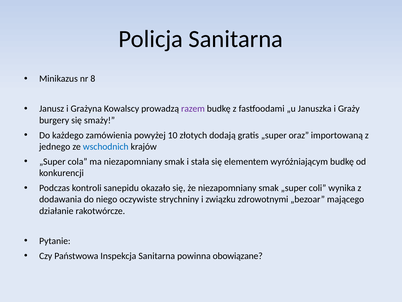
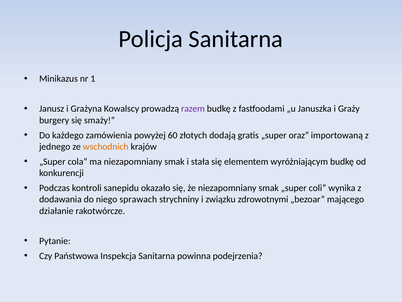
8: 8 -> 1 (93, 79)
10: 10 -> 60 (173, 135)
wschodnich colour: blue -> orange (106, 146)
oczywiste: oczywiste -> sprawach (138, 199)
obowiązane: obowiązane -> podejrzenia (238, 255)
